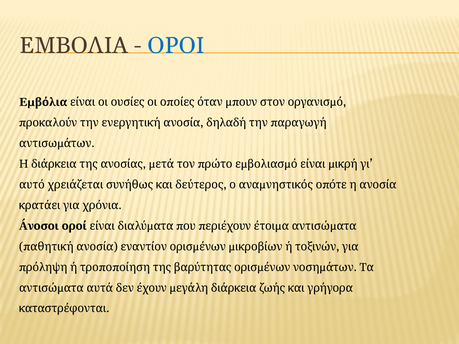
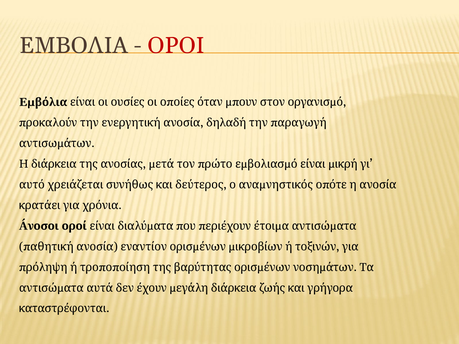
ΟΡΟΙ colour: blue -> red (176, 46)
